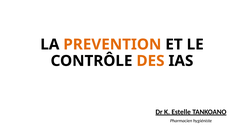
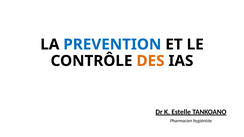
PREVENTION colour: orange -> blue (112, 45)
